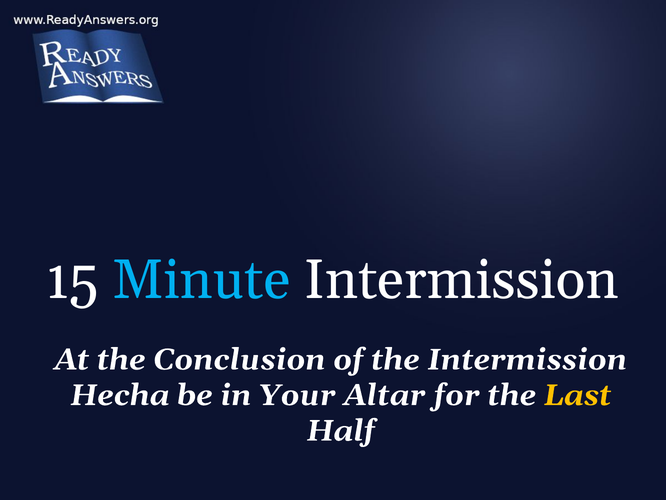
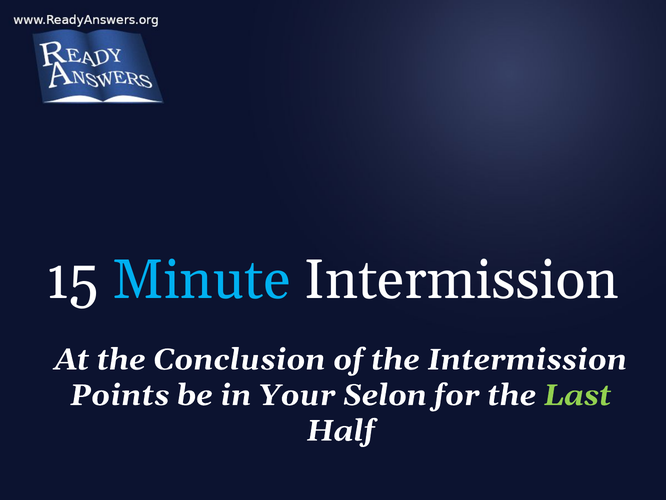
Hecha: Hecha -> Points (120, 395)
Altar: Altar -> Selon (385, 395)
Last colour: yellow -> light green (578, 395)
